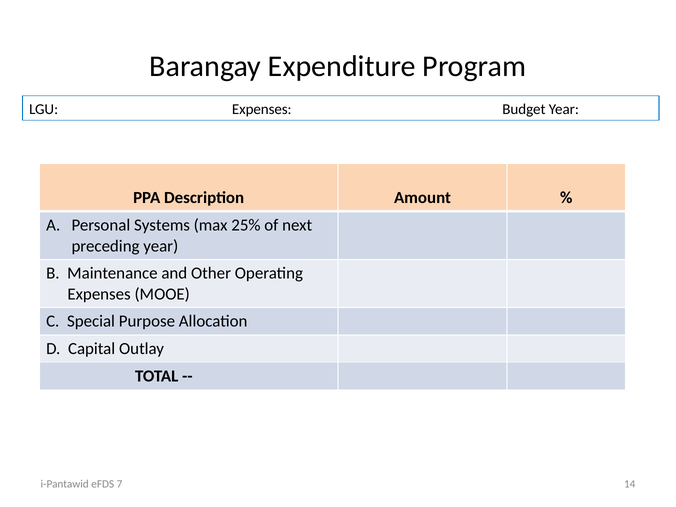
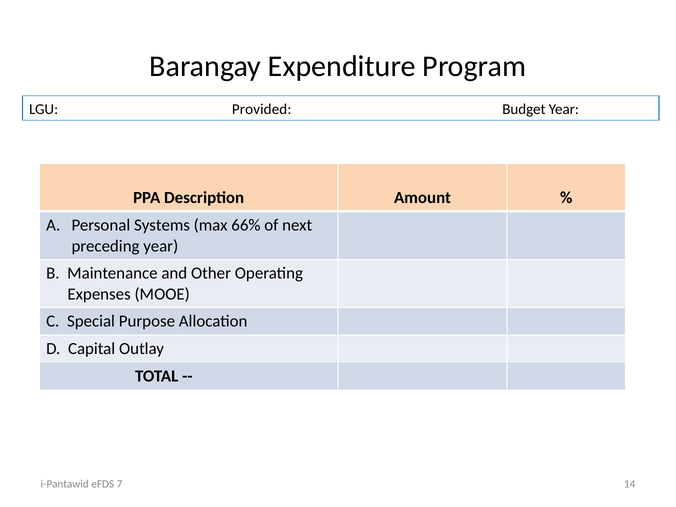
LGU Expenses: Expenses -> Provided (262, 109)
25%: 25% -> 66% (246, 225)
